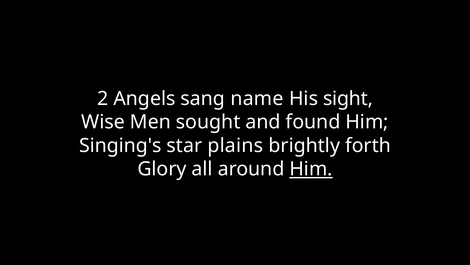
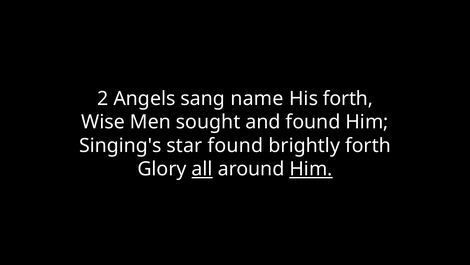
His sight: sight -> forth (348, 98)
star plains: plains -> found (235, 145)
all underline: none -> present (202, 169)
